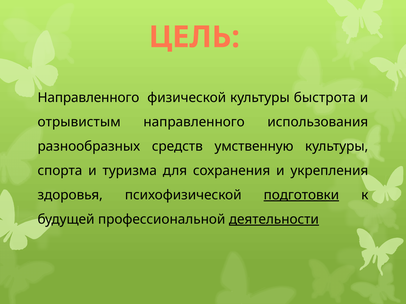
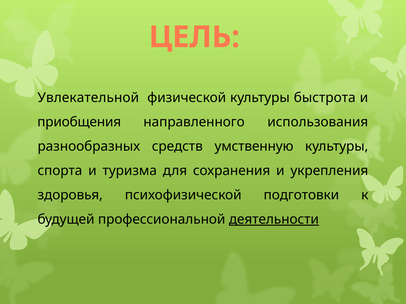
Направленного: Направленного -> Увлекательной (88, 98)
отрывистым: отрывистым -> приобщения (79, 122)
подготовки underline: present -> none (301, 195)
